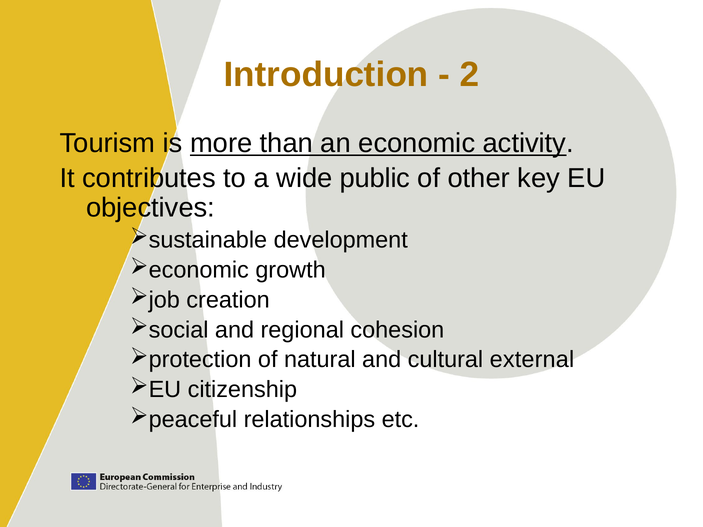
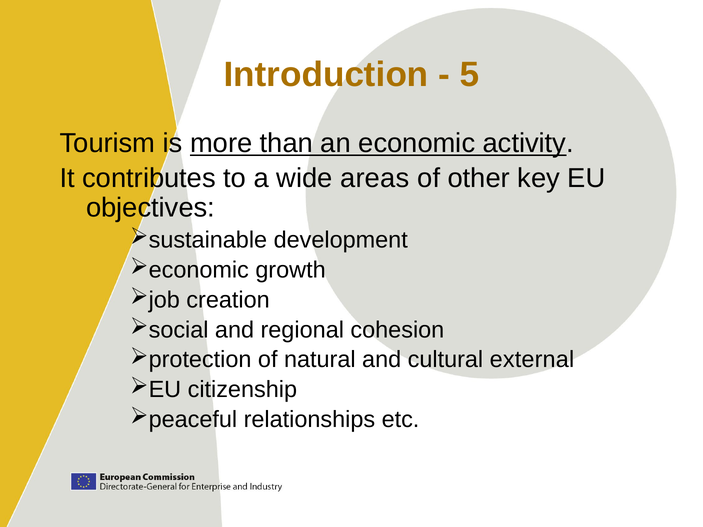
2: 2 -> 5 (469, 74)
public: public -> areas (375, 178)
